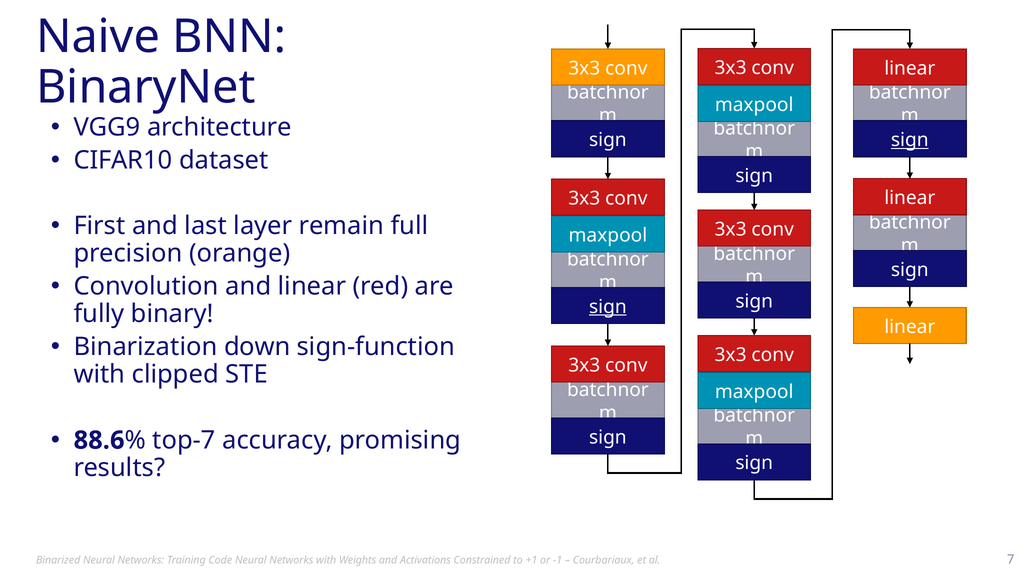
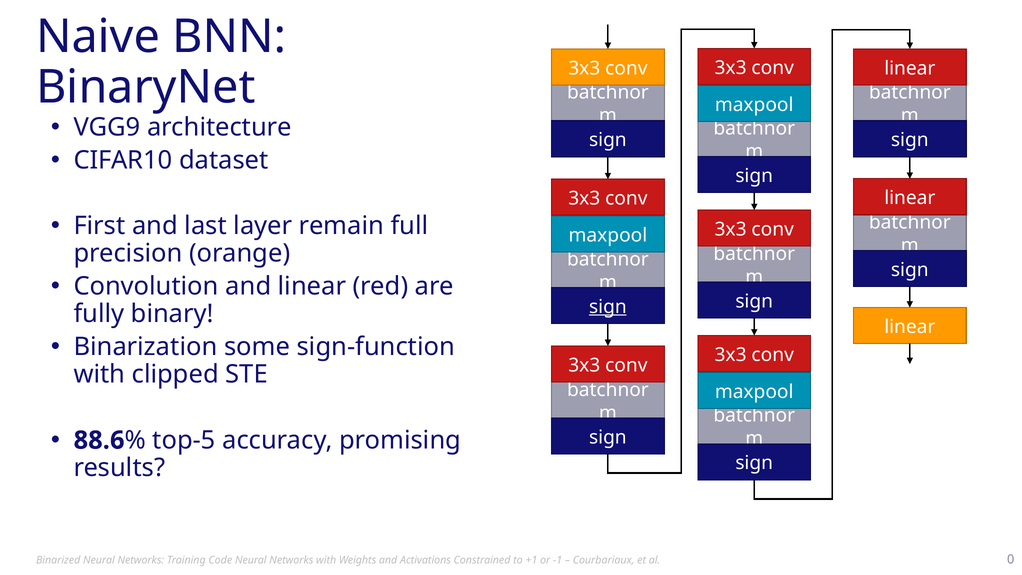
sign underline: present -> none (910, 140)
down: down -> some (257, 347)
top-7: top-7 -> top-5 (184, 440)
7: 7 -> 0 (1011, 559)
